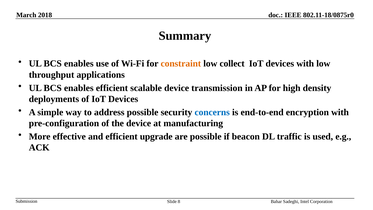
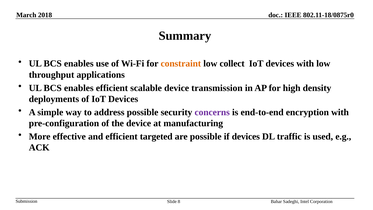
concerns colour: blue -> purple (212, 112)
upgrade: upgrade -> targeted (156, 136)
if beacon: beacon -> devices (246, 136)
